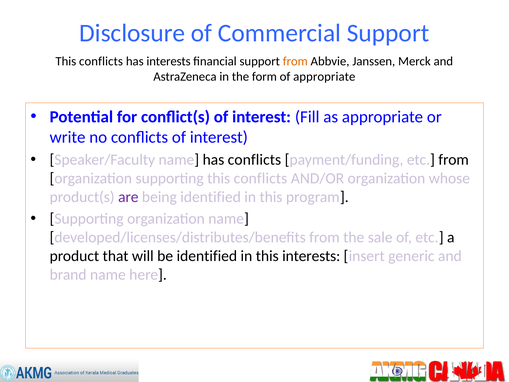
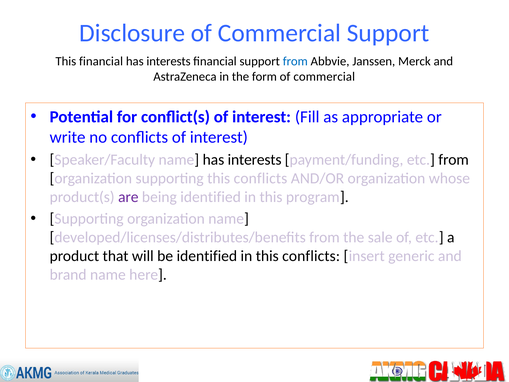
conflicts: conflicts -> financial (101, 61)
from colour: orange -> blue (295, 61)
form of appropriate: appropriate -> commercial (324, 77)
name has conflicts: conflicts -> interests (255, 160)
in this interests: interests -> conflicts (311, 256)
